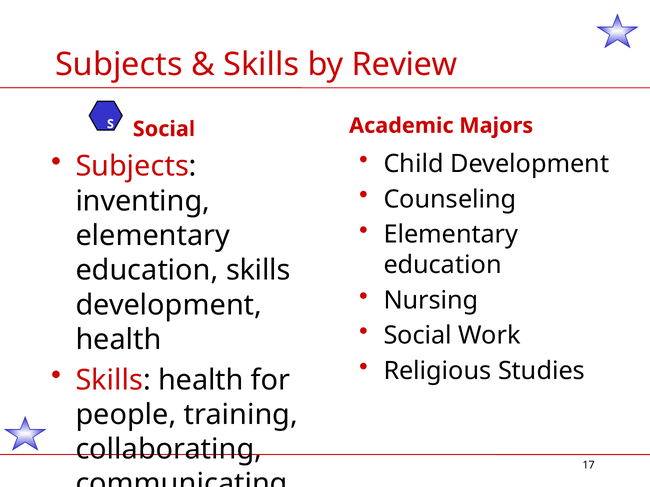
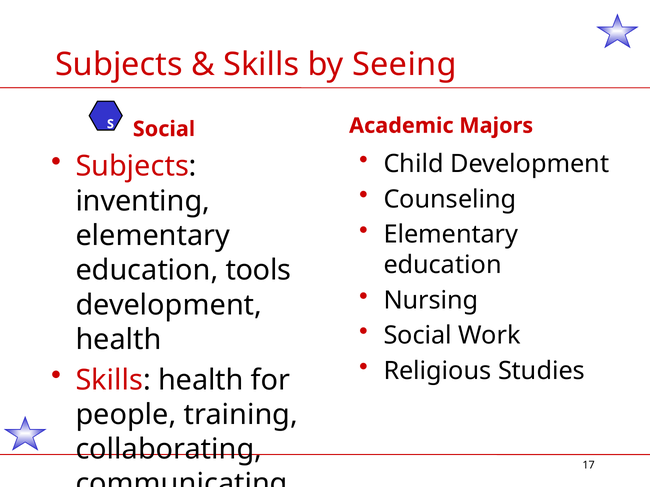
Review: Review -> Seeing (404, 65)
education skills: skills -> tools (258, 271)
